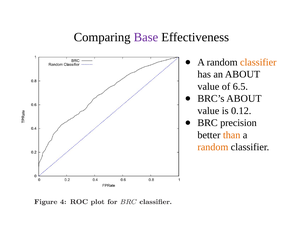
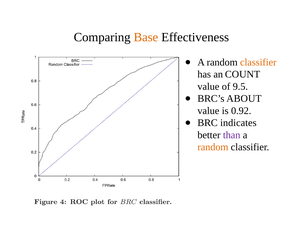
Base colour: purple -> orange (146, 37)
an ABOUT: ABOUT -> COUNT (243, 74)
6.5: 6.5 -> 9.5 (240, 87)
0.12: 0.12 -> 0.92 (241, 111)
precision: precision -> indicates (238, 123)
than colour: orange -> purple (232, 135)
